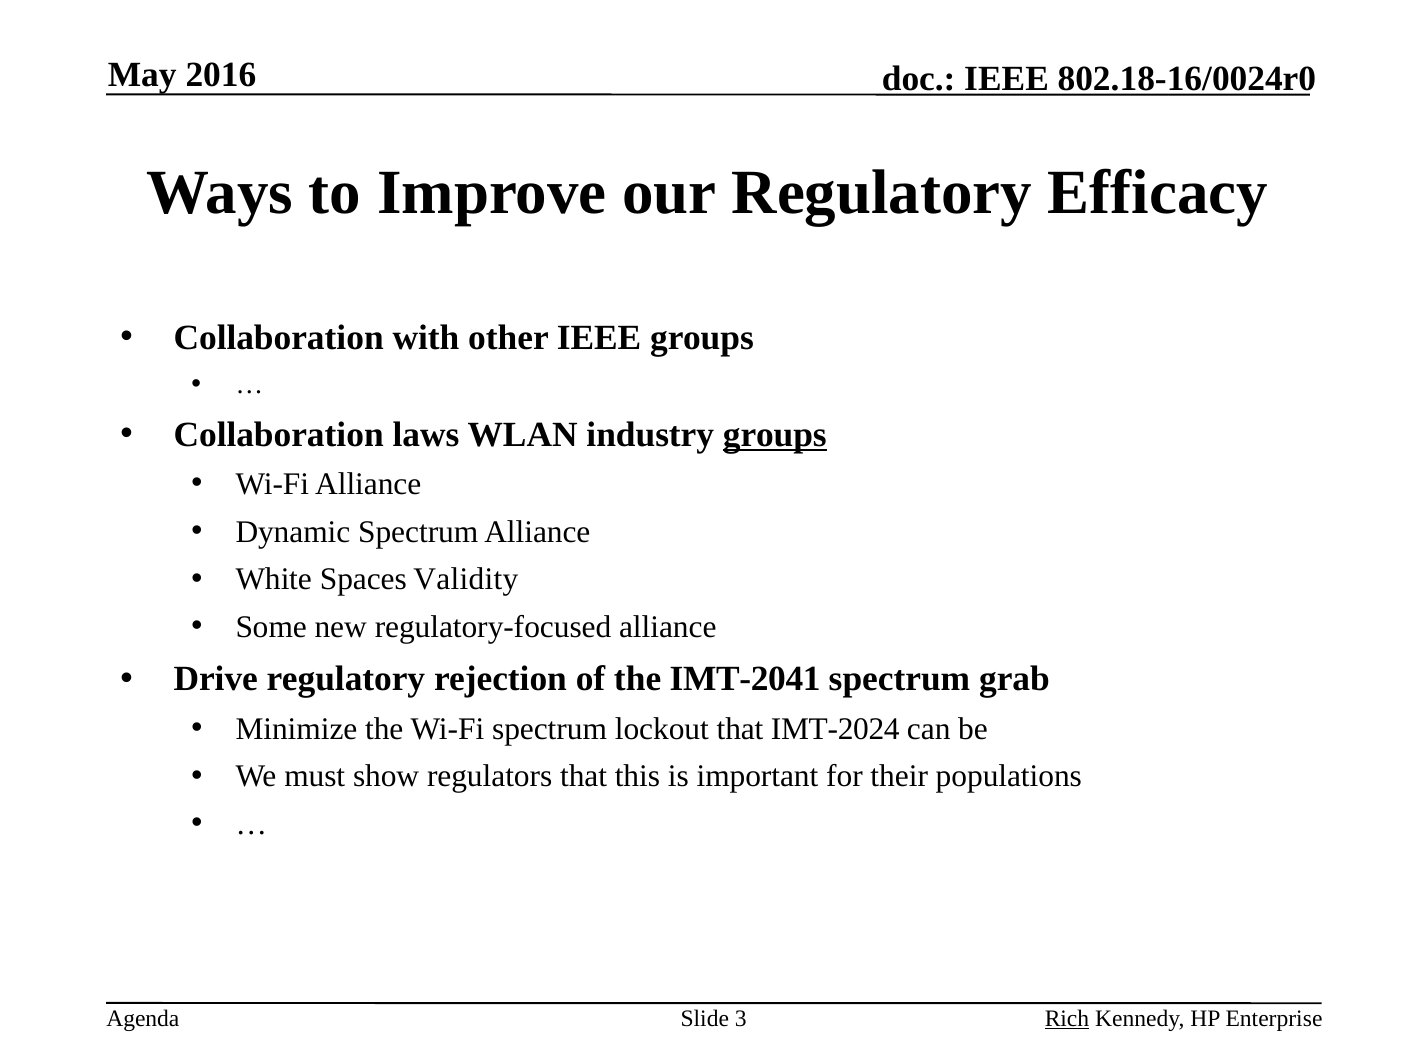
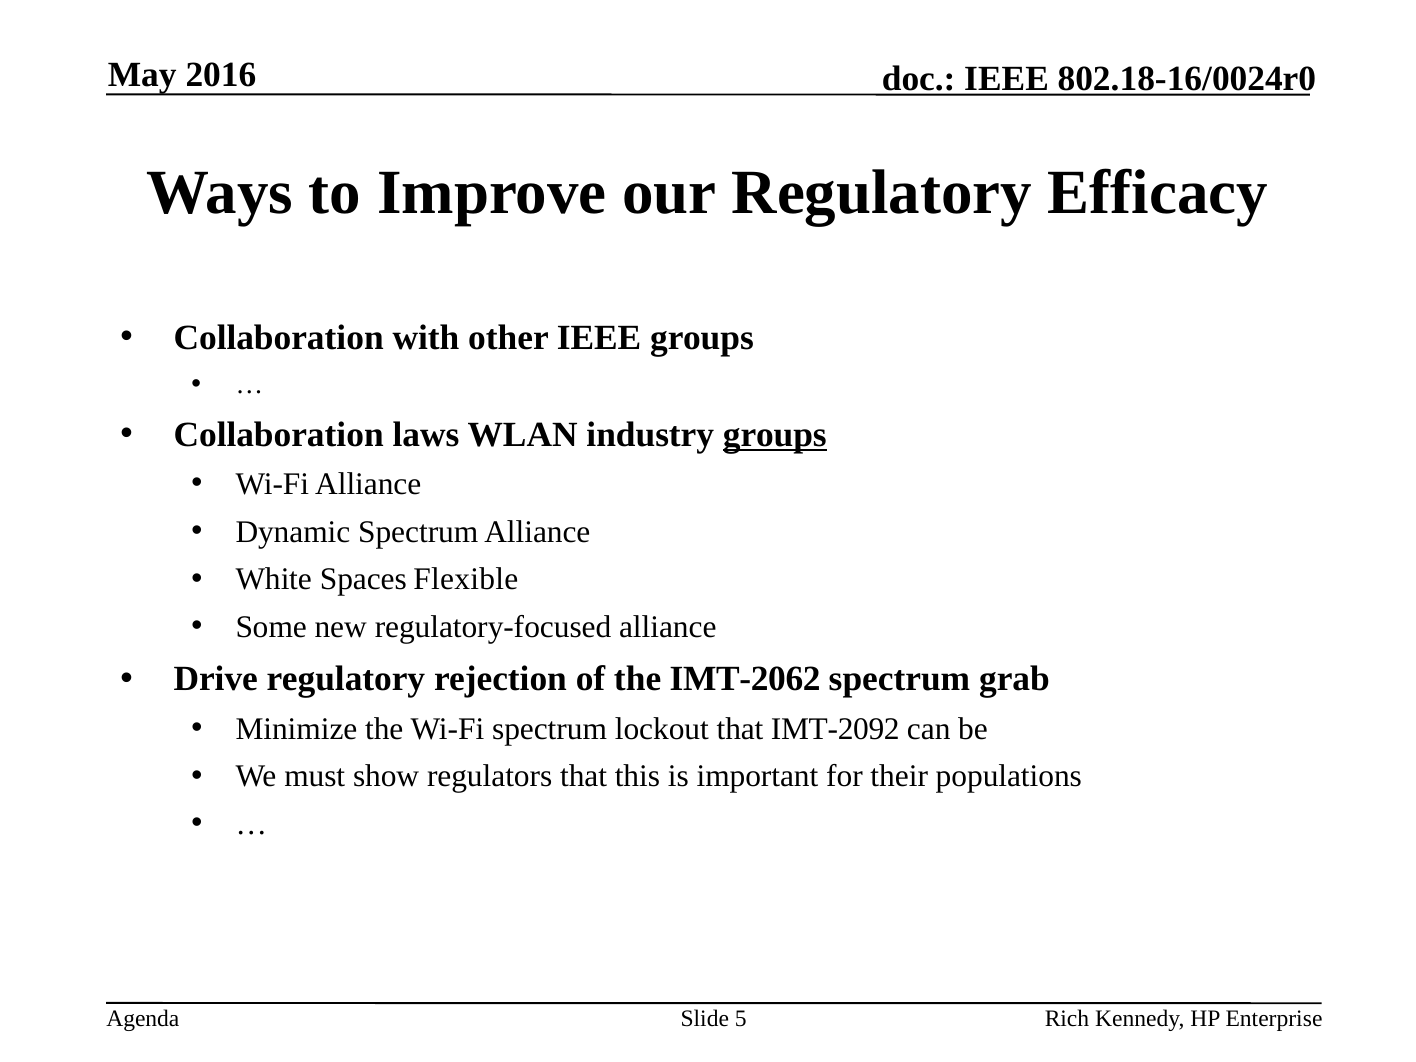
Validity: Validity -> Flexible (466, 580)
IMT-2041: IMT-2041 -> IMT-2062 (745, 679)
IMT-2024: IMT-2024 -> IMT-2092 (835, 729)
3: 3 -> 5 (741, 1019)
Rich underline: present -> none (1067, 1019)
